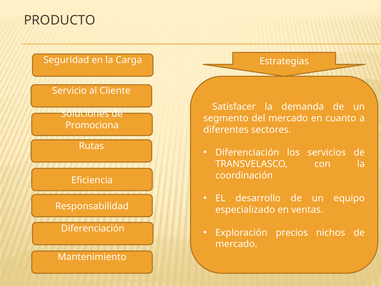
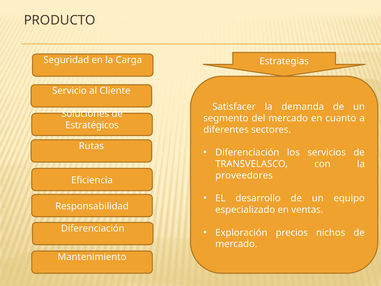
Promociona: Promociona -> Estratégicos (92, 125)
coordinación: coordinación -> proveedores (244, 175)
